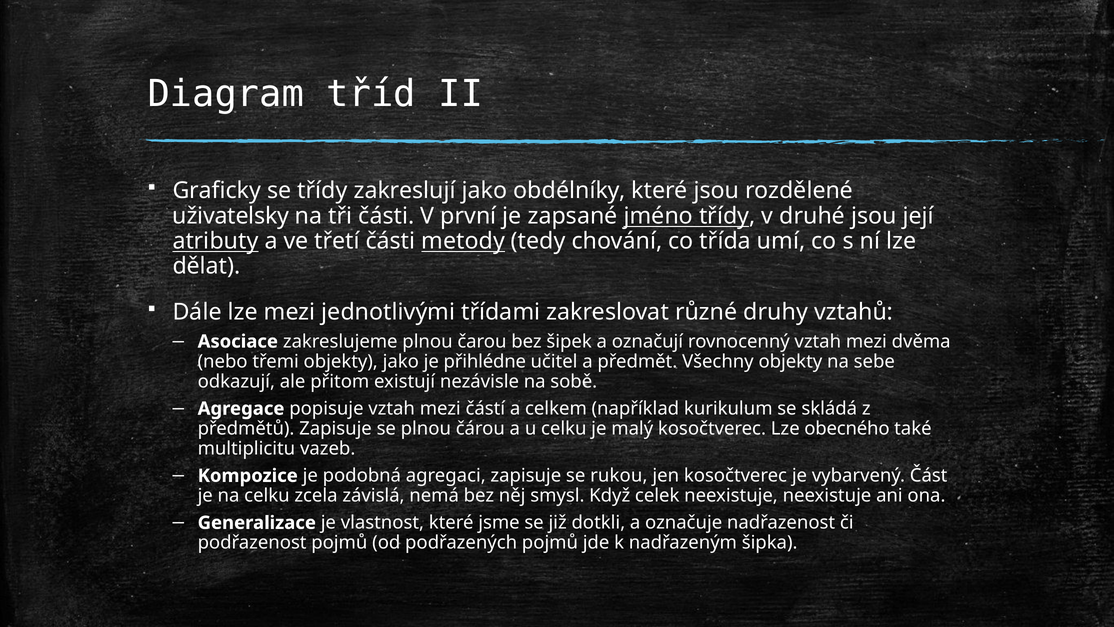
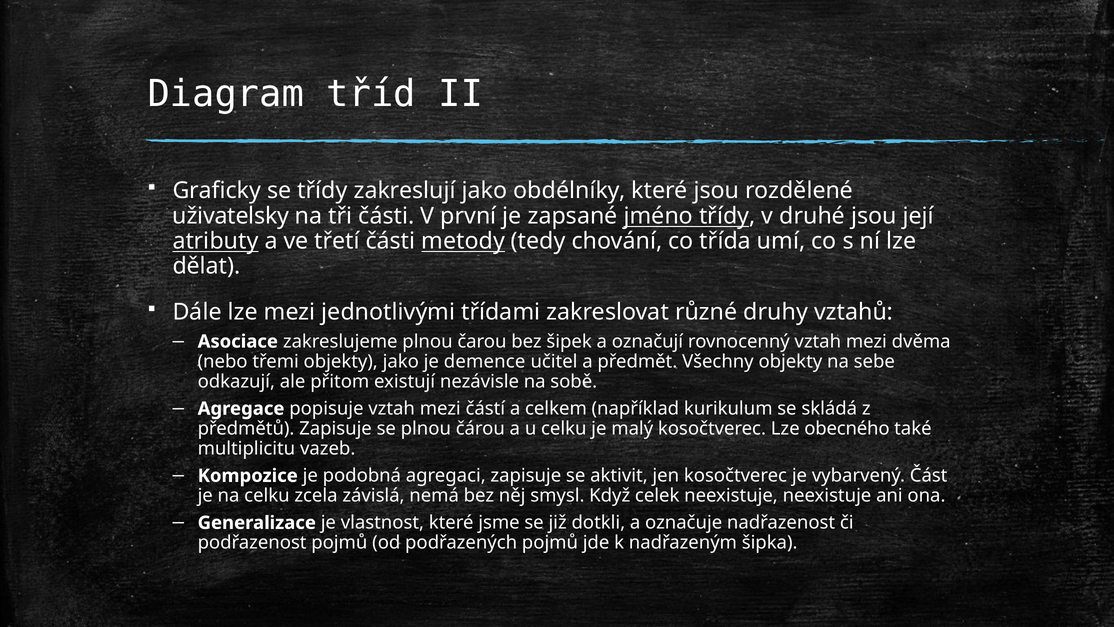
přihlédne: přihlédne -> demence (485, 361)
rukou: rukou -> aktivit (619, 476)
